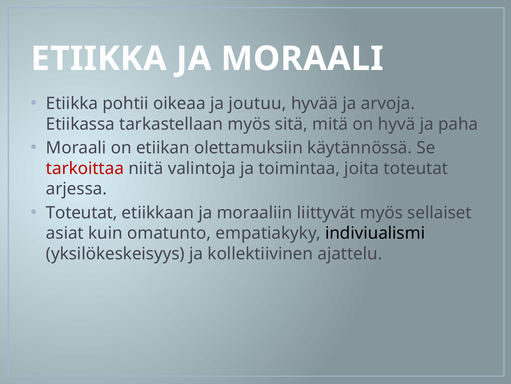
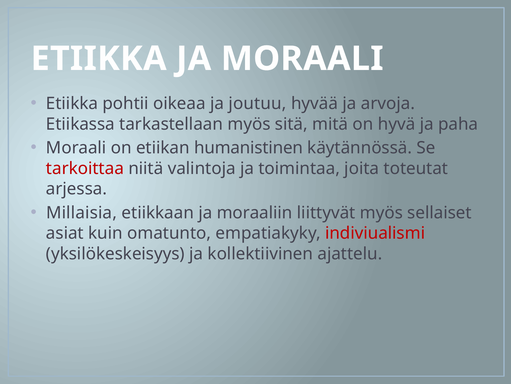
olettamuksiin: olettamuksiin -> humanistinen (249, 148)
Toteutat: Toteutat -> Millaisia (82, 212)
indiviualismi colour: black -> red (375, 233)
